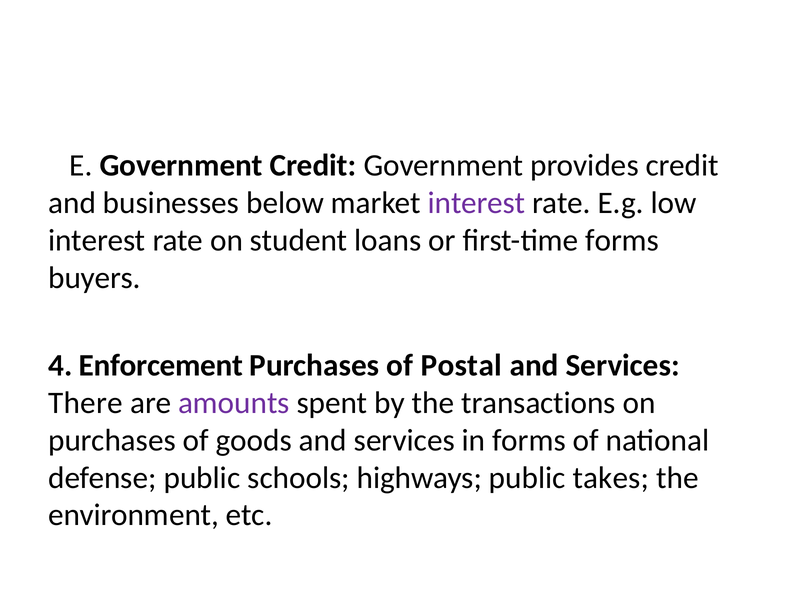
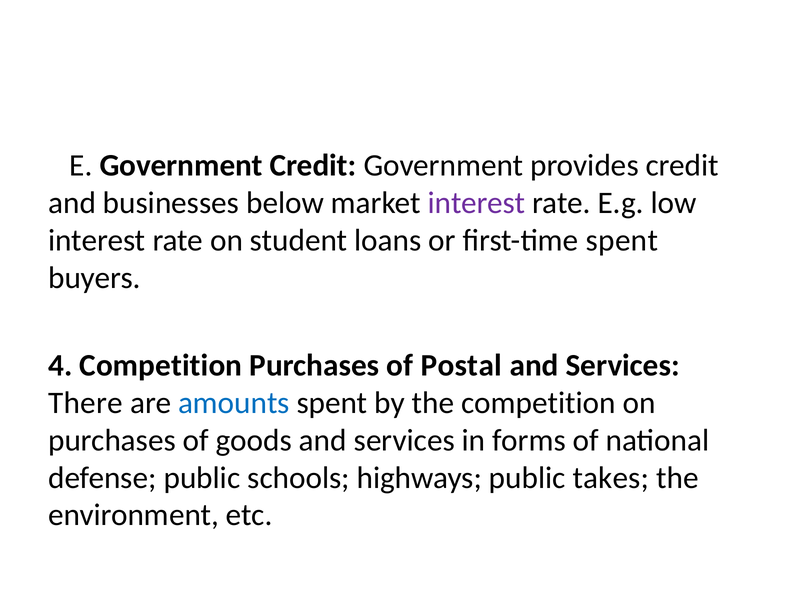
first-time forms: forms -> spent (622, 241)
4 Enforcement: Enforcement -> Competition (161, 365)
amounts colour: purple -> blue (234, 403)
the transactions: transactions -> competition (538, 403)
